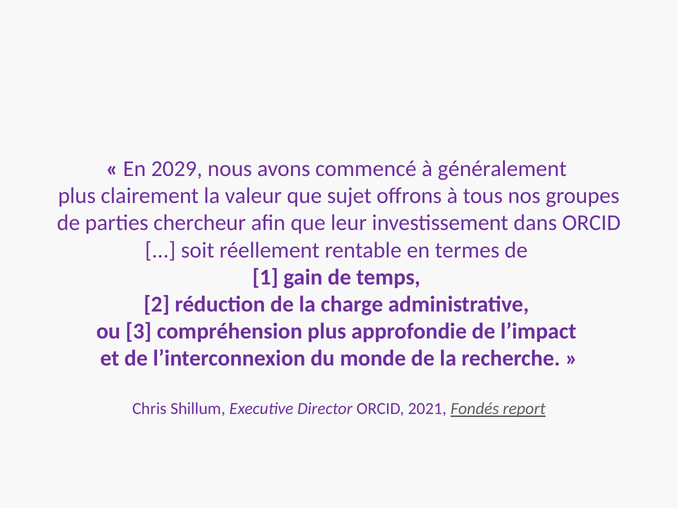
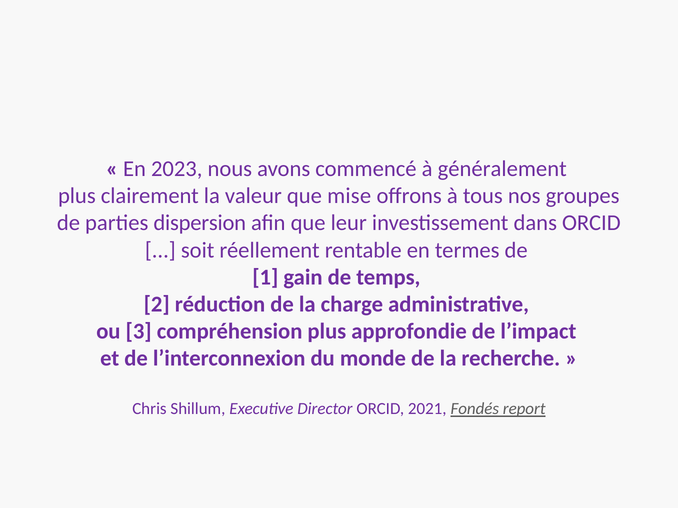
2029: 2029 -> 2023 (177, 169)
sujet: sujet -> mise (349, 196)
chercheur: chercheur -> dispersion (200, 223)
